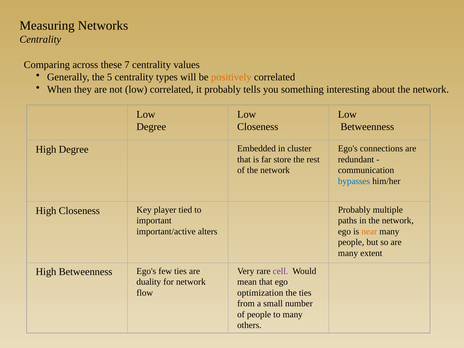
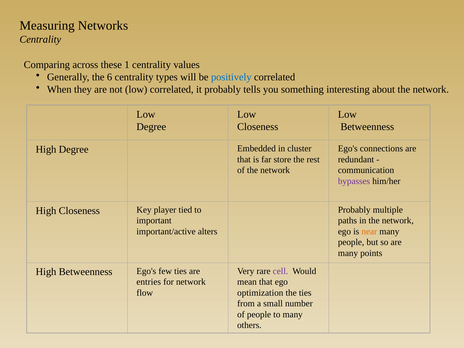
7: 7 -> 1 (127, 65)
5: 5 -> 6 (110, 77)
positively colour: orange -> blue (231, 77)
bypasses colour: blue -> purple (354, 181)
extent: extent -> points (371, 253)
duality: duality -> entries (149, 282)
